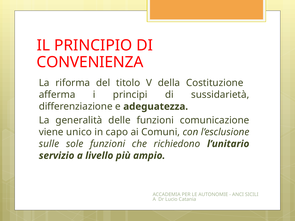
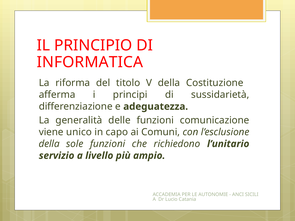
CONVENIENZA: CONVENIENZA -> INFORMATICA (90, 62)
sulle: sulle -> della (49, 144)
